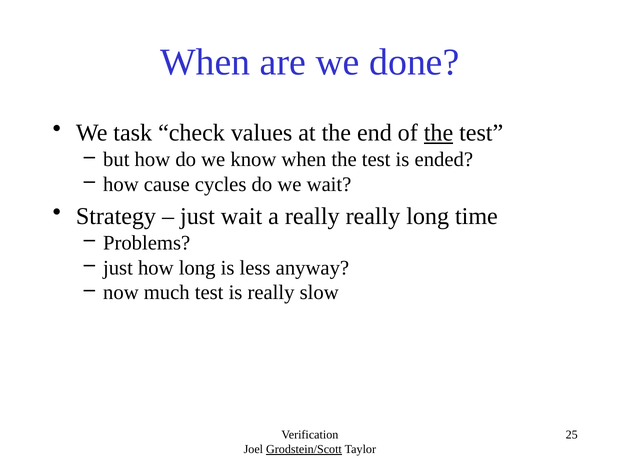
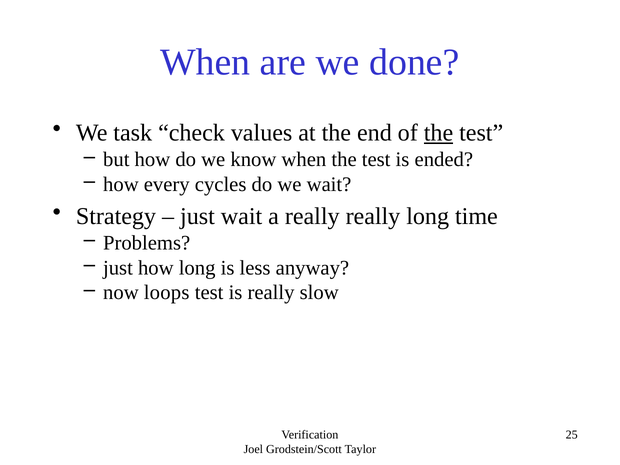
cause: cause -> every (167, 184)
much: much -> loops (167, 293)
Grodstein/Scott underline: present -> none (304, 449)
